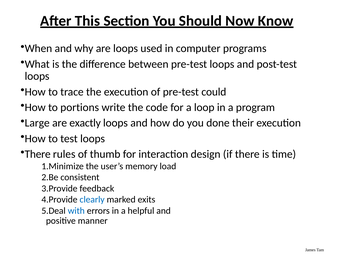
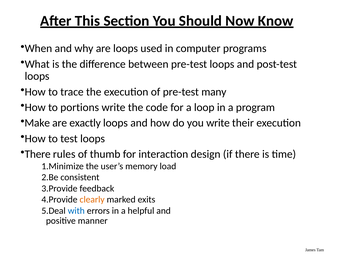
could: could -> many (214, 92)
Large: Large -> Make (37, 123)
you done: done -> write (218, 123)
clearly colour: blue -> orange (92, 199)
